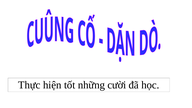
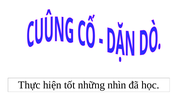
cười: cười -> nhìn (117, 85)
